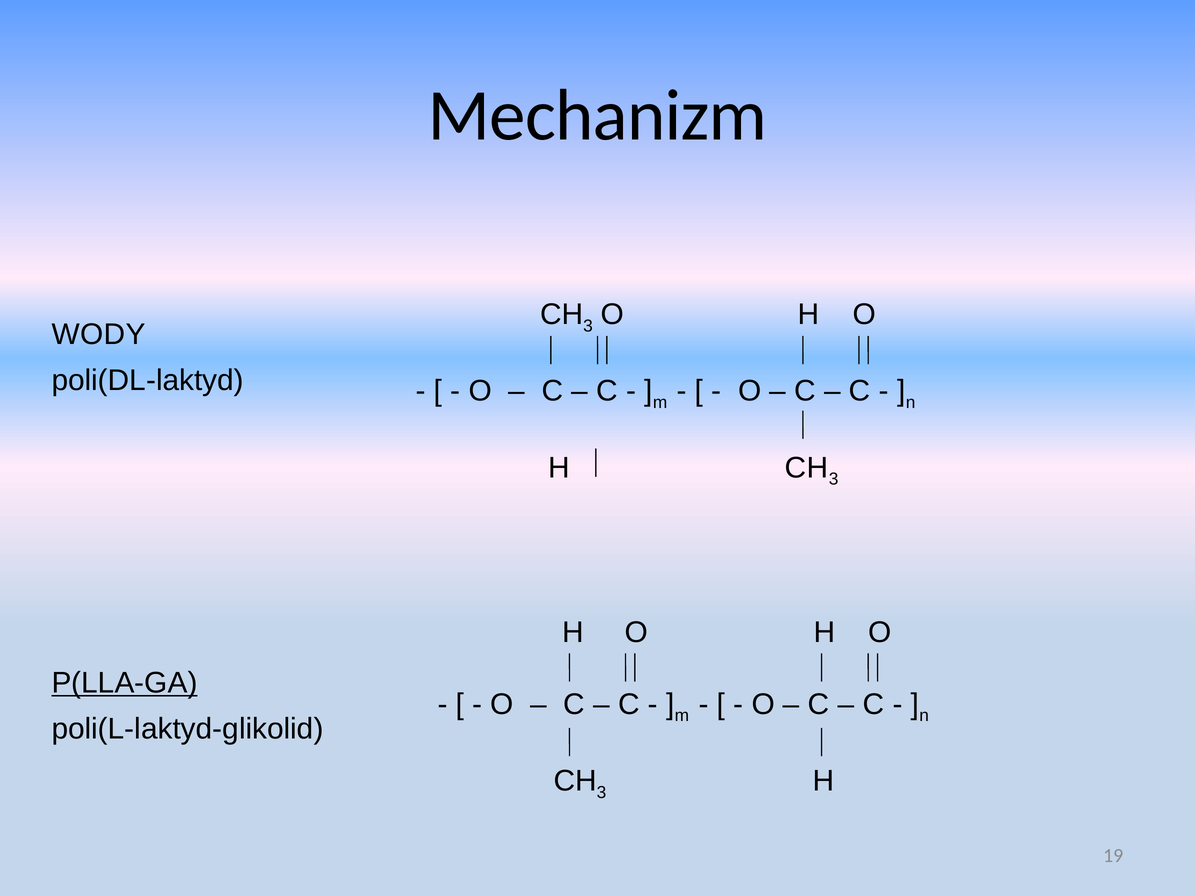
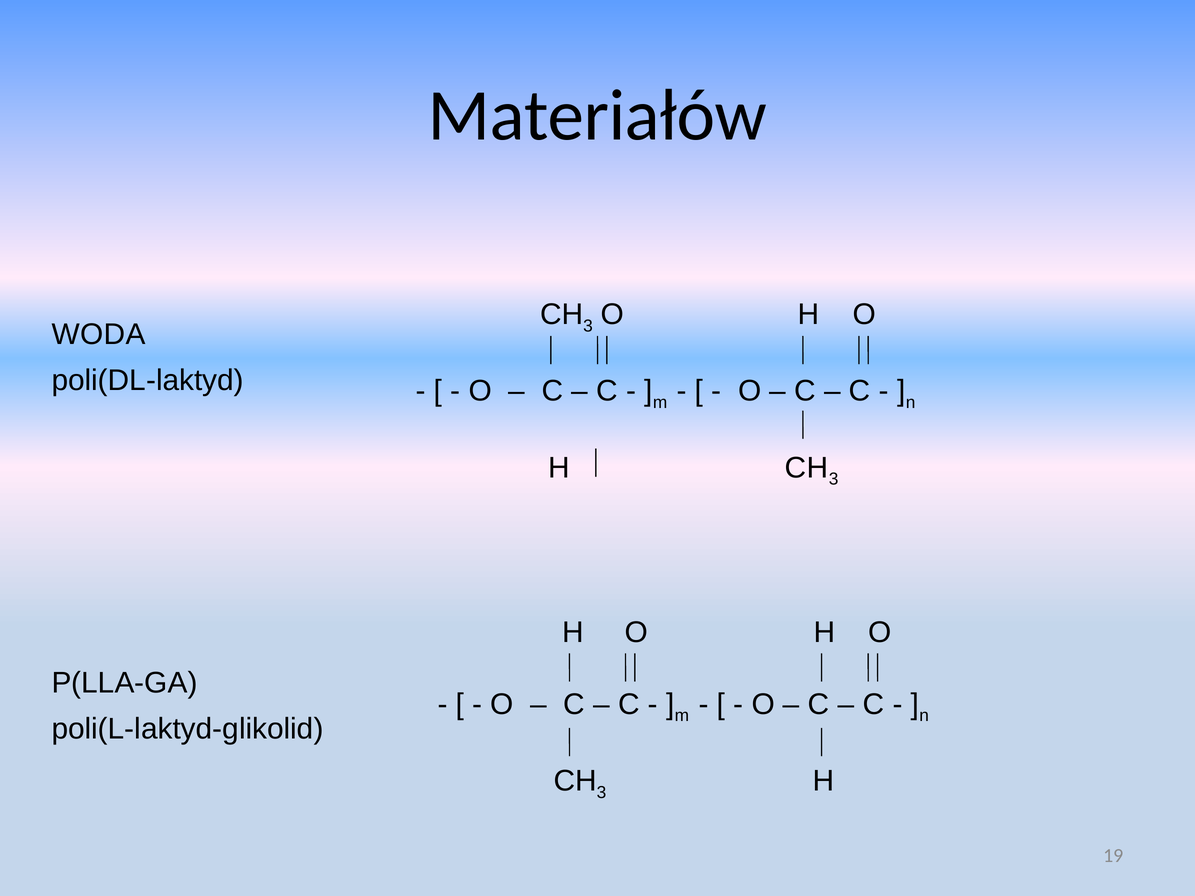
Mechanizm: Mechanizm -> Materiałów (597, 116)
WODY: WODY -> WODA (99, 335)
P(LLA-GA underline: present -> none (125, 683)
